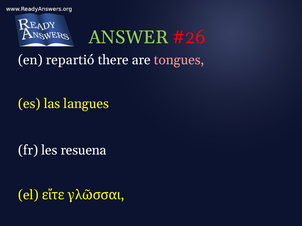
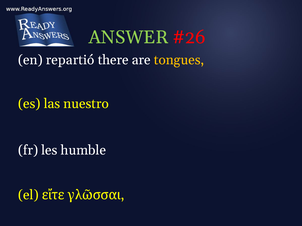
tongues colour: pink -> yellow (179, 60)
langues: langues -> nuestro (86, 104)
resuena: resuena -> humble (83, 150)
